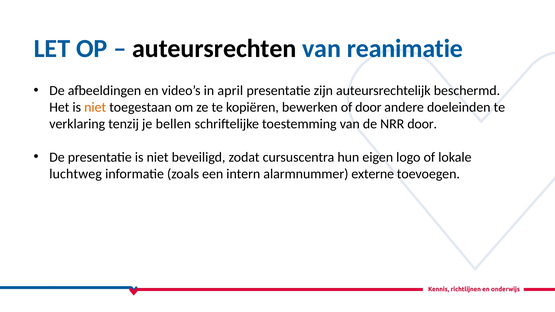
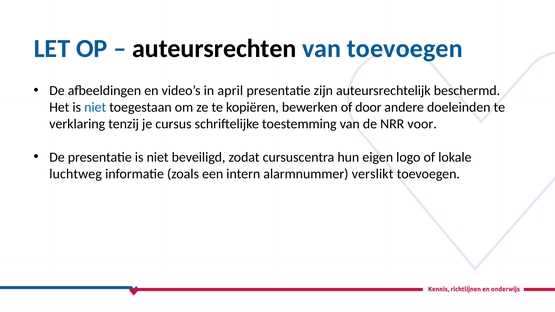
van reanimatie: reanimatie -> toevoegen (405, 49)
niet colour: orange -> blue (95, 107)
bellen: bellen -> cursus (173, 124)
NRR door: door -> voor (422, 124)
externe: externe -> verslikt (373, 174)
